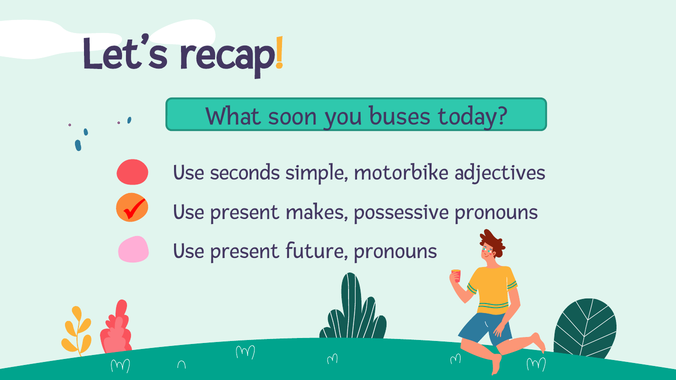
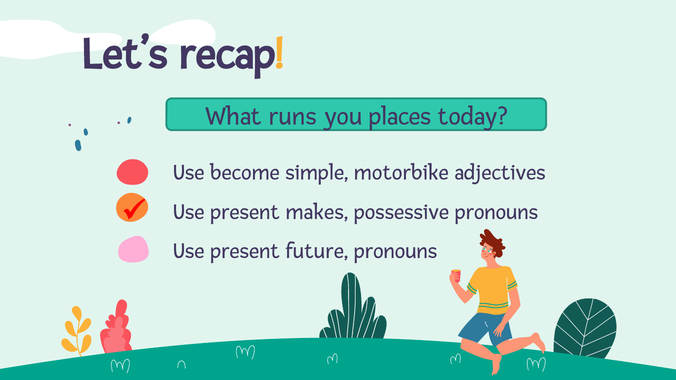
soon: soon -> runs (293, 116)
buses: buses -> places (400, 116)
seconds: seconds -> become (245, 172)
